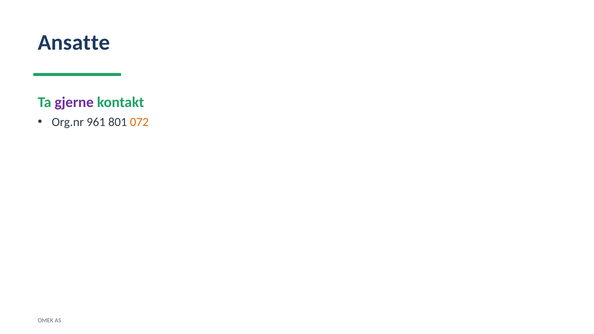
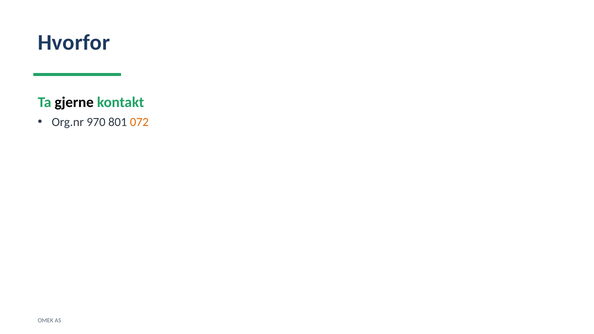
Ansatte: Ansatte -> Hvorfor (74, 42)
gjerne colour: purple -> black (74, 102)
961: 961 -> 970 (96, 122)
